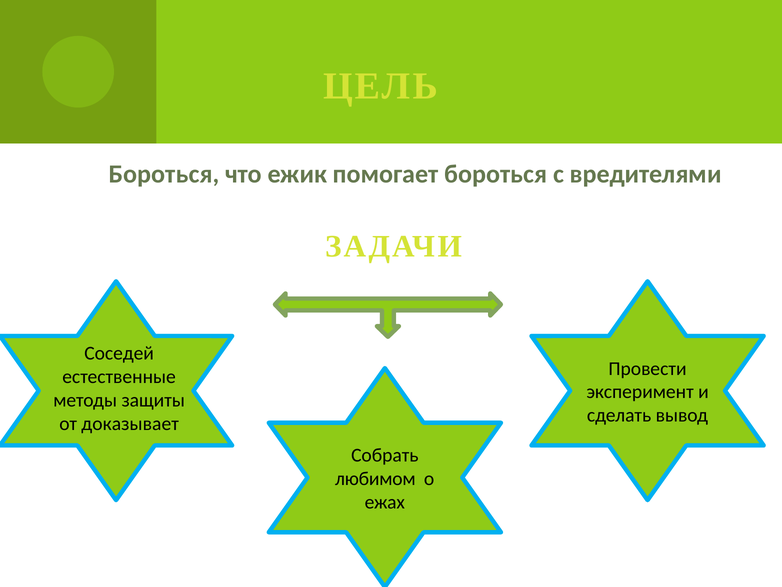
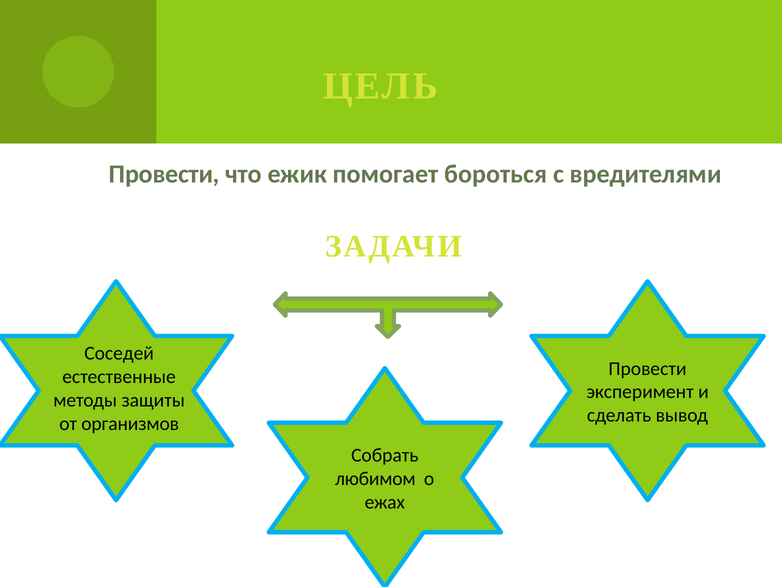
Бороться: Бороться -> Провести (164, 174)
доказывает: доказывает -> организмов (130, 423)
